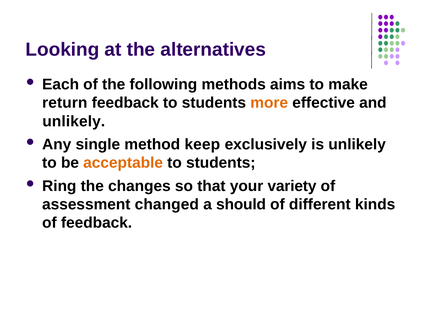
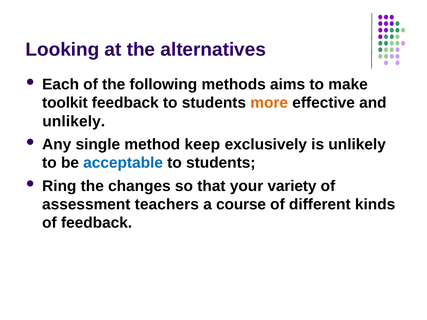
return: return -> toolkit (65, 103)
acceptable colour: orange -> blue (123, 163)
changed: changed -> teachers (167, 205)
should: should -> course (241, 205)
